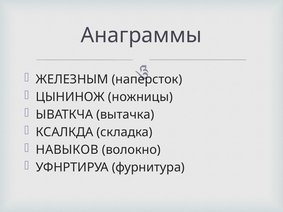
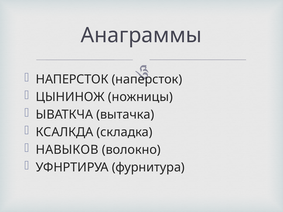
ЖЕЛЕЗНЫМ: ЖЕЛЕЗНЫМ -> НАПЕРСТОК (72, 79)
